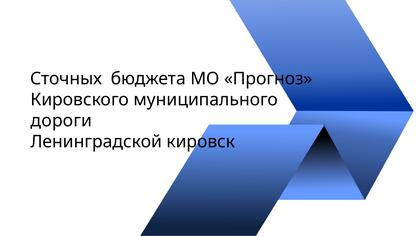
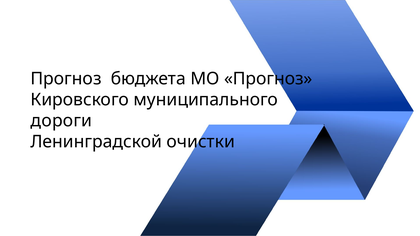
Сточных: Сточных -> Прогноз (66, 79)
кировск: кировск -> очистки (201, 142)
